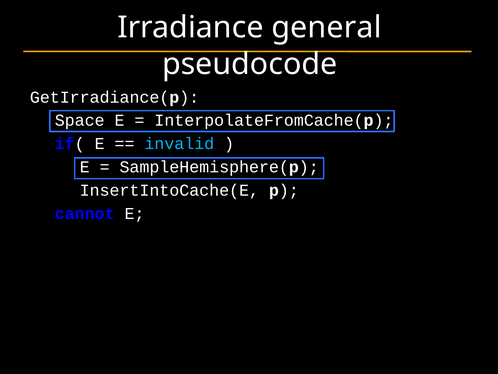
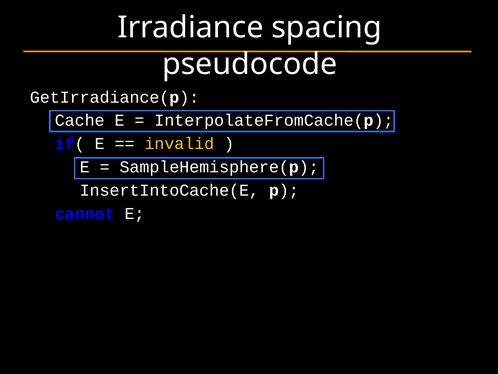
general: general -> spacing (327, 28)
Space: Space -> Cache (80, 120)
invalid colour: light blue -> yellow (179, 144)
